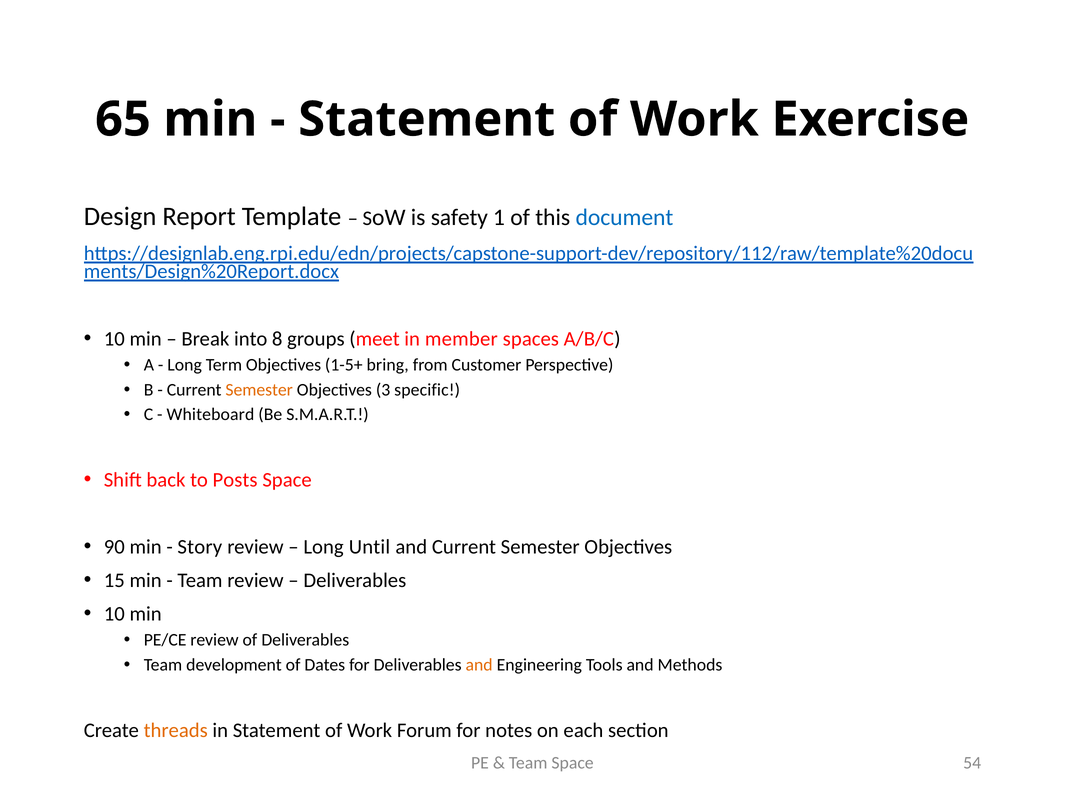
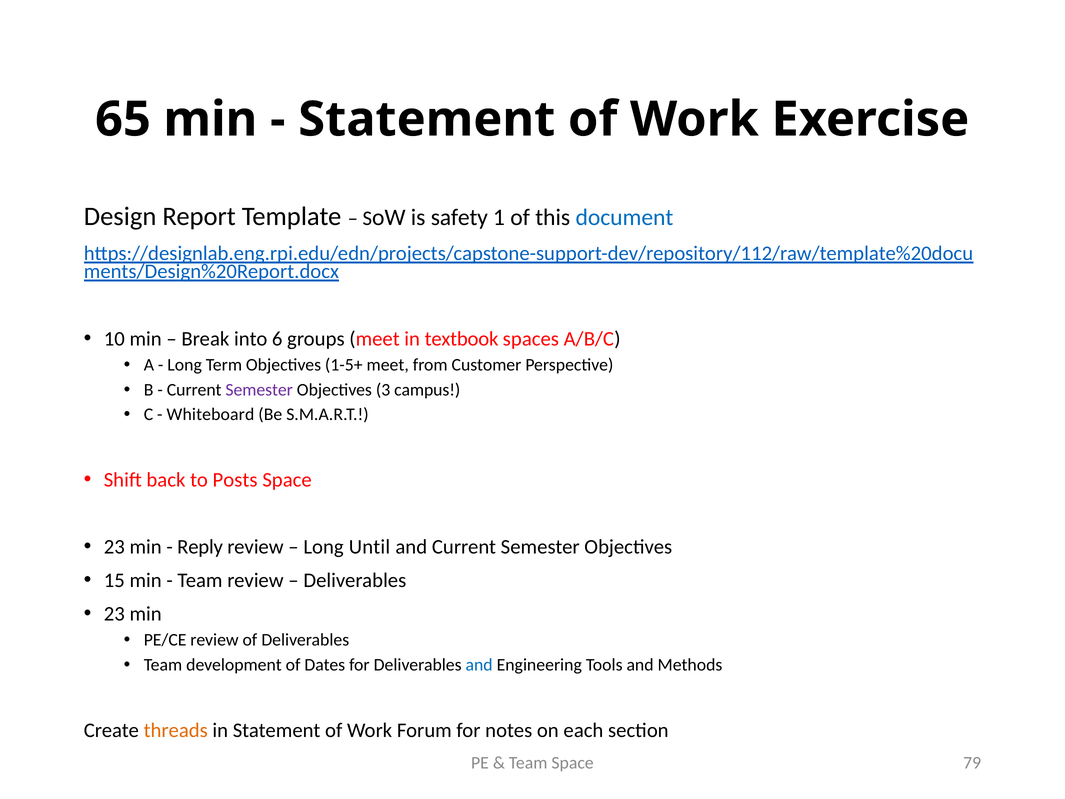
8: 8 -> 6 (277, 339)
member: member -> textbook (462, 339)
1-5+ bring: bring -> meet (388, 365)
Semester colour: orange -> purple (259, 390)
specific: specific -> campus (427, 390)
90: 90 -> 23 (114, 547)
Story: Story -> Reply (200, 547)
10: 10 -> 23 (114, 614)
and colour: orange -> blue (479, 665)
54: 54 -> 79 (972, 763)
